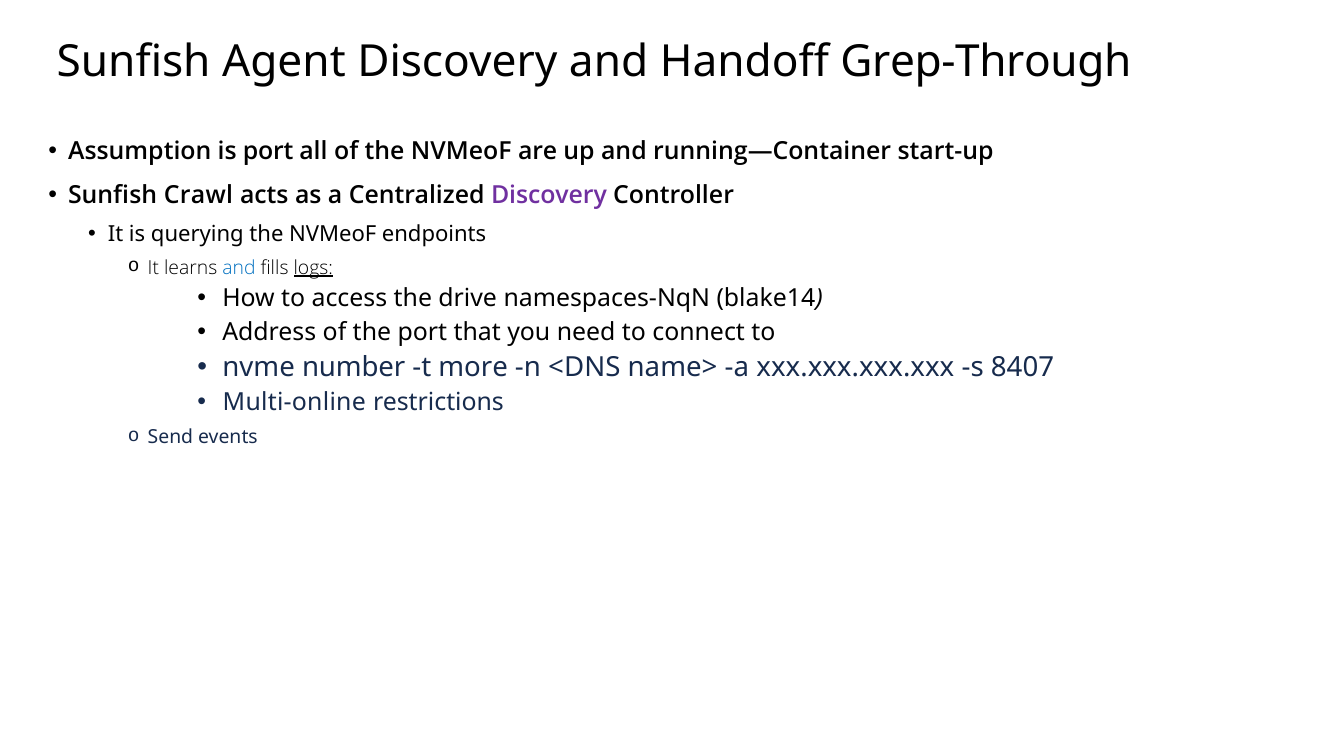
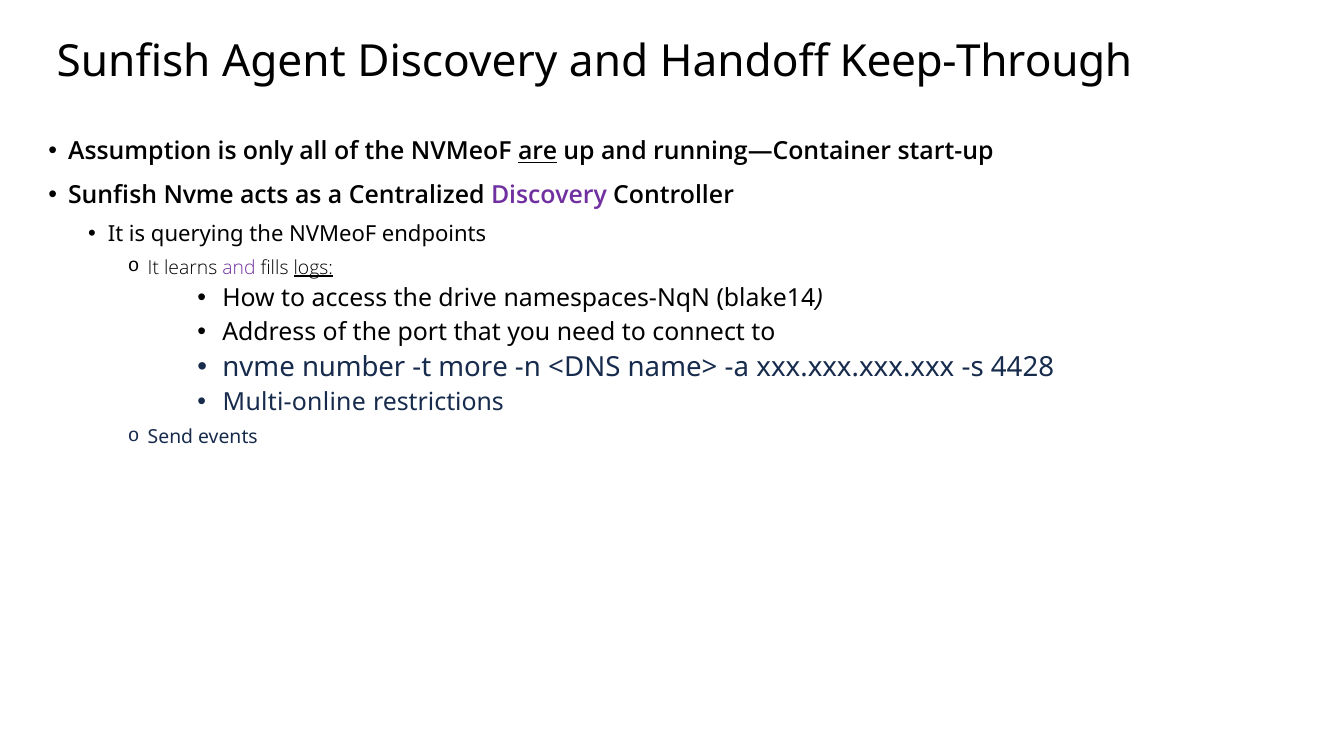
Grep-Through: Grep-Through -> Keep-Through (986, 62)
is port: port -> only (268, 152)
are underline: none -> present (538, 152)
Sunfish Crawl: Crawl -> Nvme (199, 195)
and colour: blue -> purple (239, 268)
8407: 8407 -> 4428 (1023, 367)
